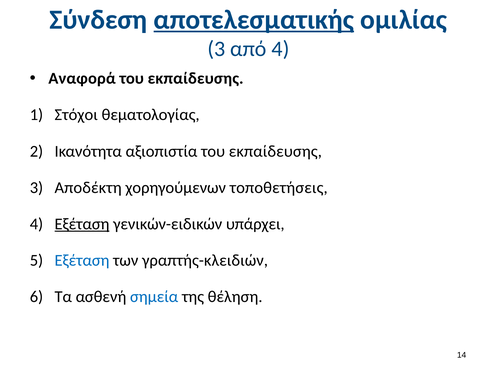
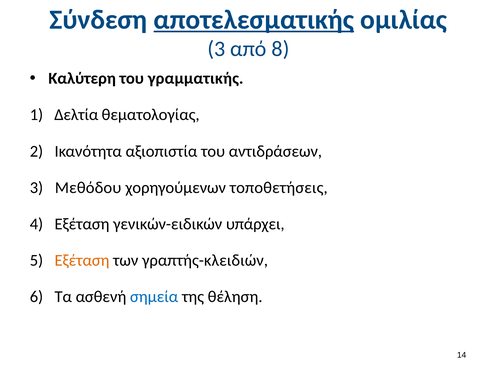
από 4: 4 -> 8 (281, 49)
Αναφορά: Αναφορά -> Καλύτερη (82, 78)
εκπαίδευσης: εκπαίδευσης -> γραμματικής (196, 78)
Στόχοι: Στόχοι -> Δελτία (76, 115)
εκπαίδευσης: εκπαίδευσης -> αντιδράσεων (275, 151)
Αποδέκτη: Αποδέκτη -> Μεθόδου (88, 188)
Εξέταση underline: present -> none (82, 224)
Εξέταση colour: blue -> orange (82, 260)
